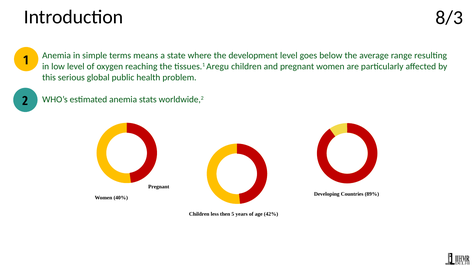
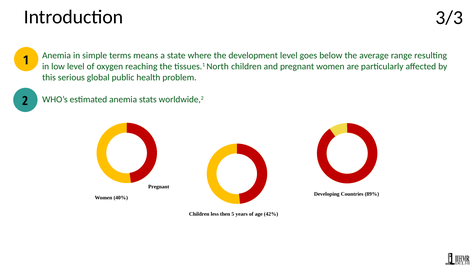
8/3: 8/3 -> 3/3 (449, 18)
Aregu: Aregu -> North (218, 67)
